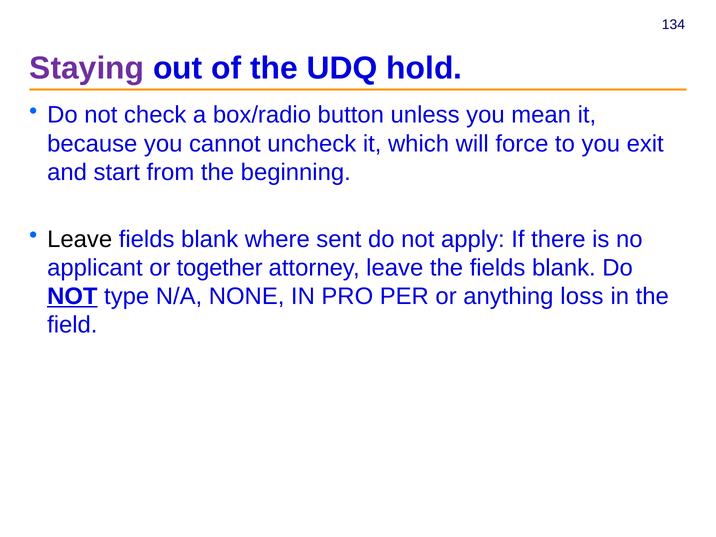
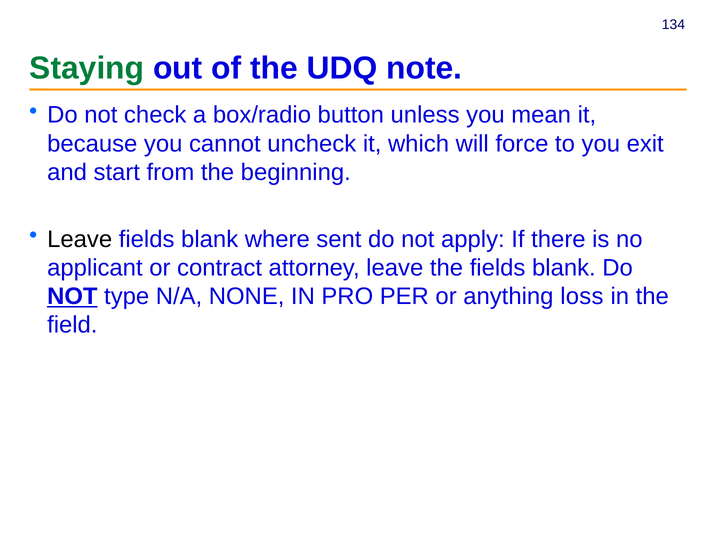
Staying colour: purple -> green (87, 68)
hold: hold -> note (424, 68)
together: together -> contract (220, 268)
